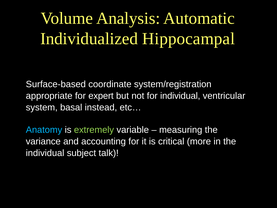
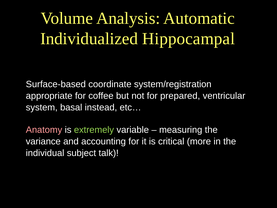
expert: expert -> coffee (101, 96)
for individual: individual -> prepared (180, 96)
Anatomy colour: light blue -> pink (44, 130)
